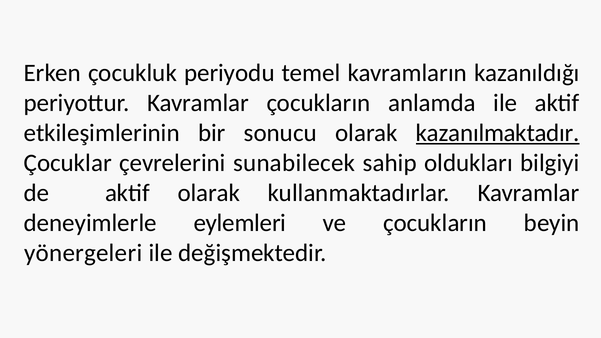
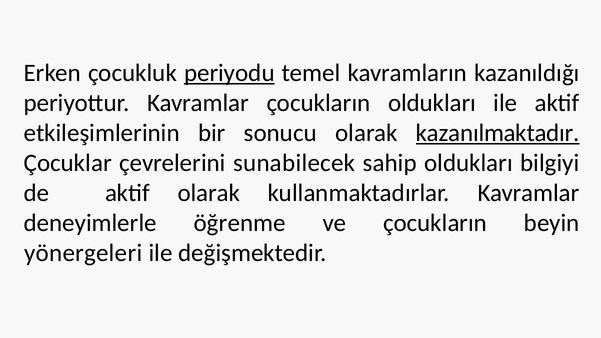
periyodu underline: none -> present (229, 73)
çocukların anlamda: anlamda -> oldukları (432, 103)
eylemleri: eylemleri -> öğrenme (240, 223)
